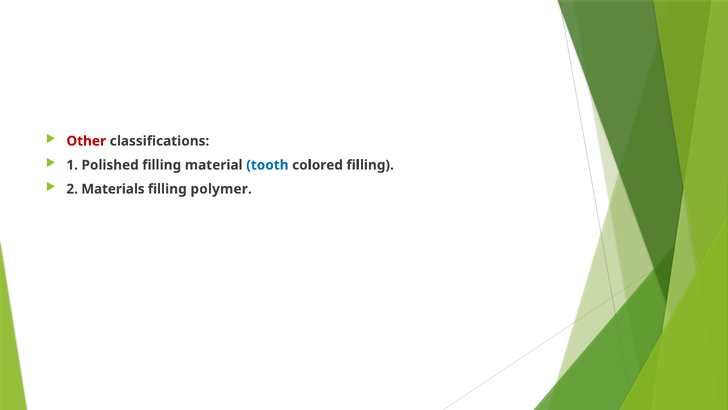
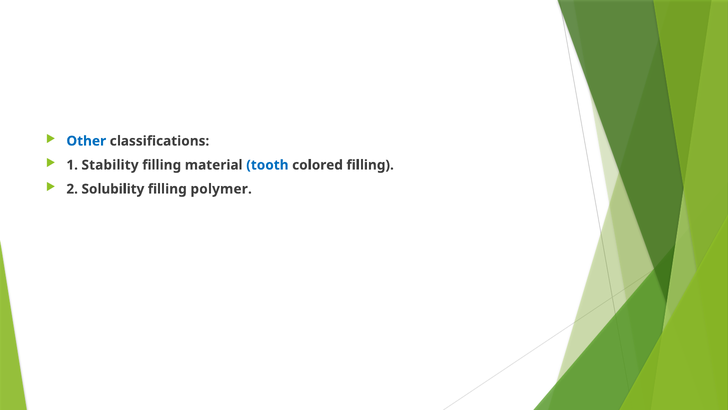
Other colour: red -> blue (86, 141)
Polished: Polished -> Stability (110, 165)
Materials: Materials -> Solubility (113, 189)
